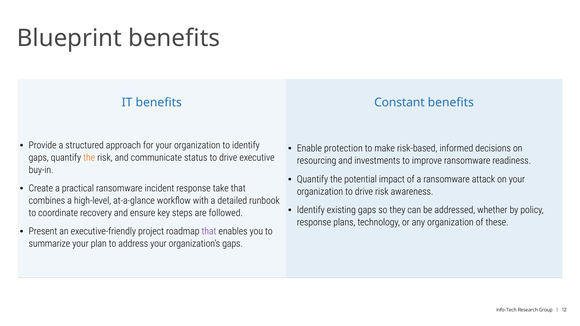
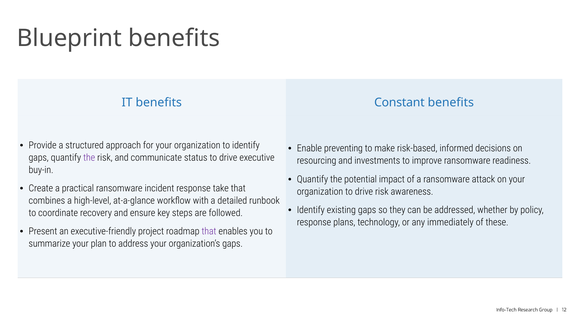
protection: protection -> preventing (343, 149)
the colour: orange -> purple (89, 158)
any organization: organization -> immediately (450, 222)
